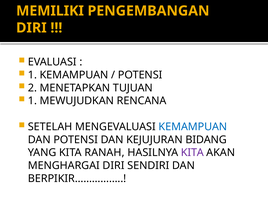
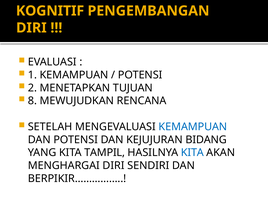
MEMILIKI: MEMILIKI -> KOGNITIF (50, 11)
1: 1 -> 8 (32, 101)
RANAH: RANAH -> TAMPIL (105, 153)
KITA colour: purple -> blue (192, 153)
